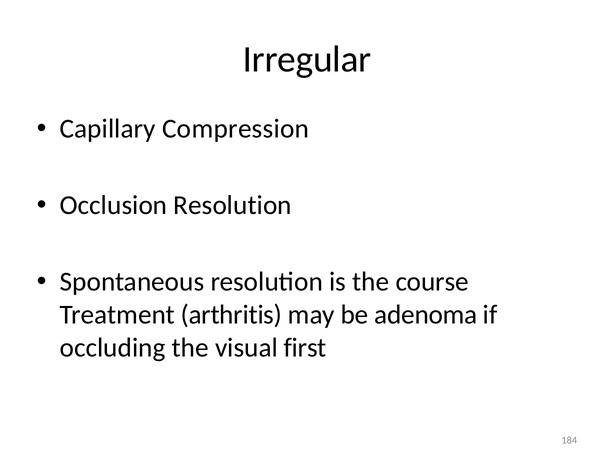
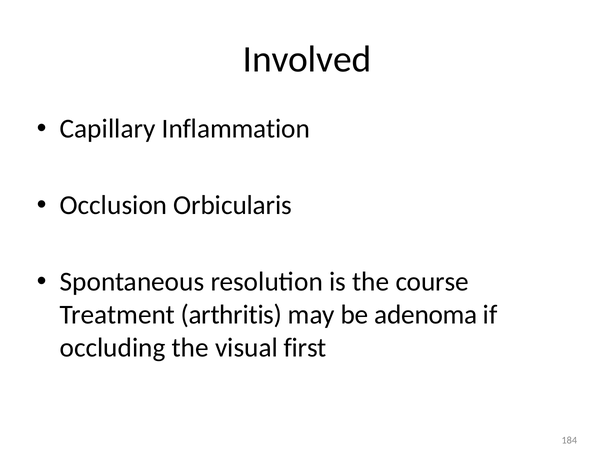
Irregular: Irregular -> Involved (307, 59)
Compression: Compression -> Inflammation (236, 129)
Occlusion Resolution: Resolution -> Orbicularis (233, 205)
